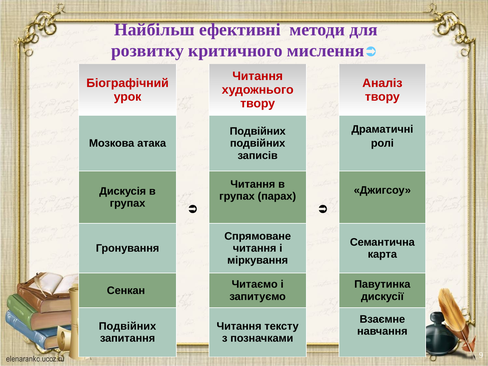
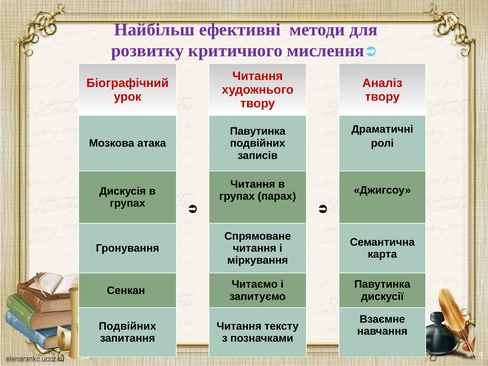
Подвійних: Подвійних -> Павутинка (258, 131)
